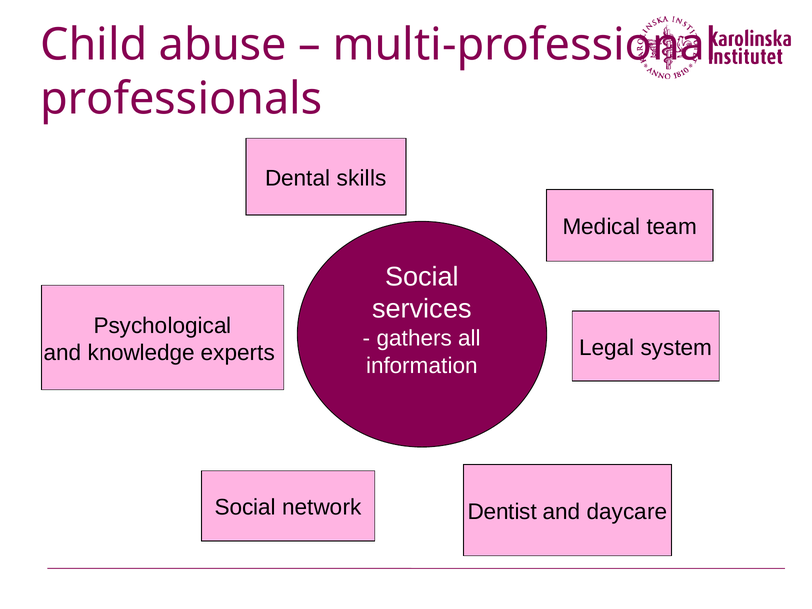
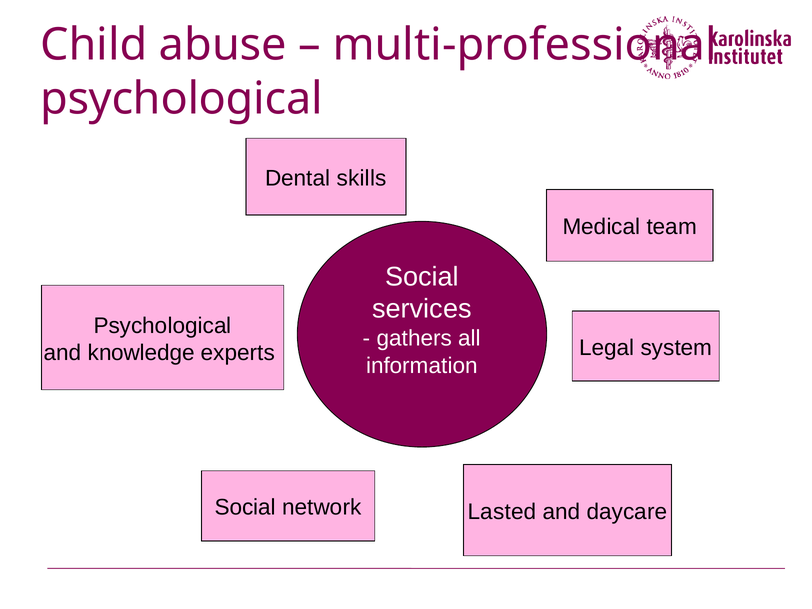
professionals: professionals -> psychological (181, 99)
Dentist: Dentist -> Lasted (502, 512)
